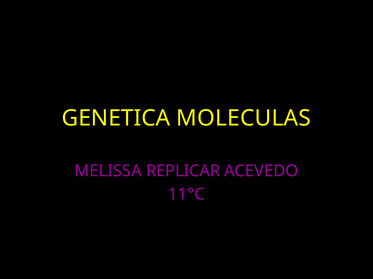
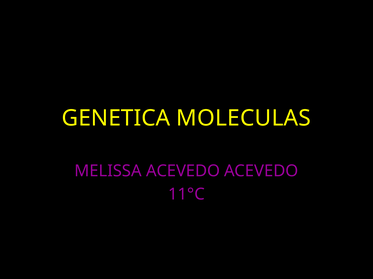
MELISSA REPLICAR: REPLICAR -> ACEVEDO (183, 171)
